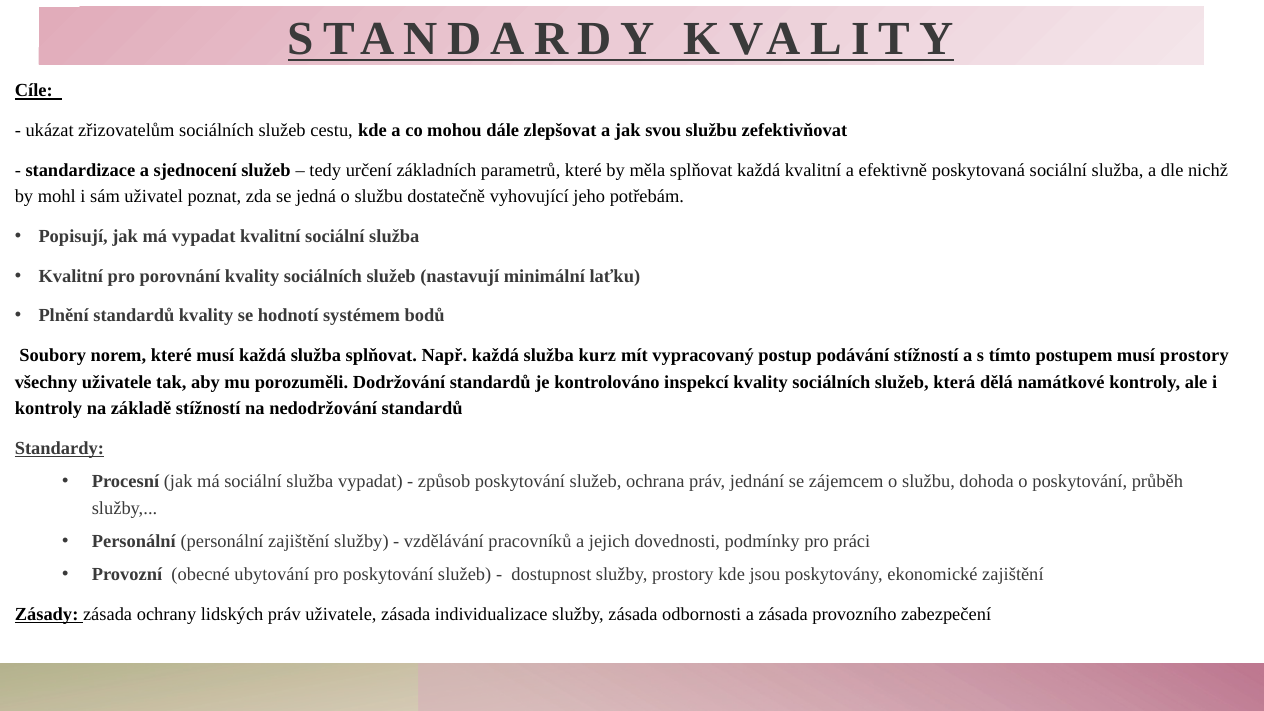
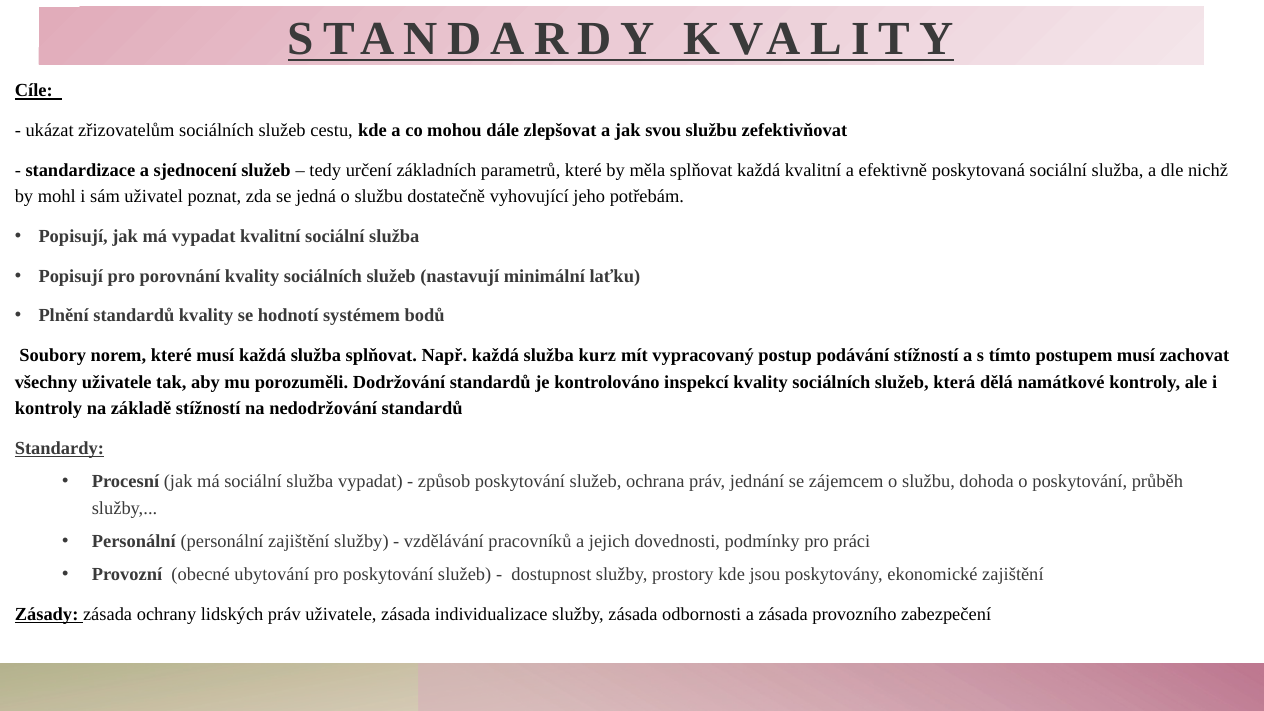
Kvalitní: Kvalitní -> Popisují (71, 276)
musí prostory: prostory -> zachovat (1194, 356)
